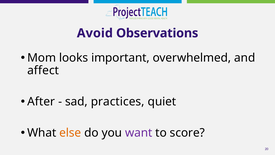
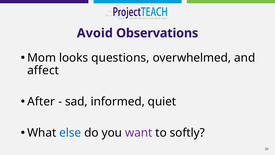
important: important -> questions (120, 58)
practices: practices -> informed (118, 101)
else colour: orange -> blue (70, 133)
score: score -> softly (187, 133)
